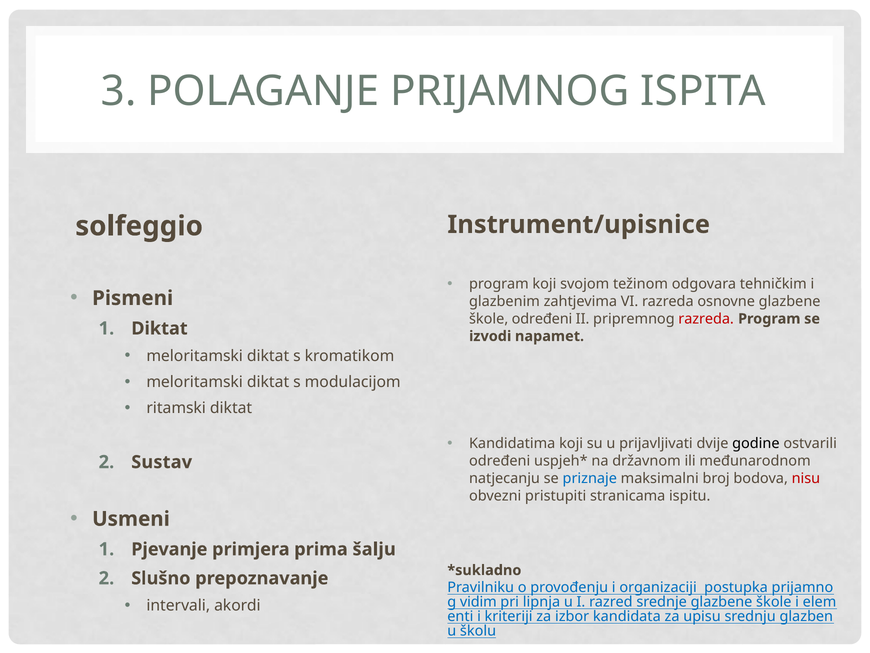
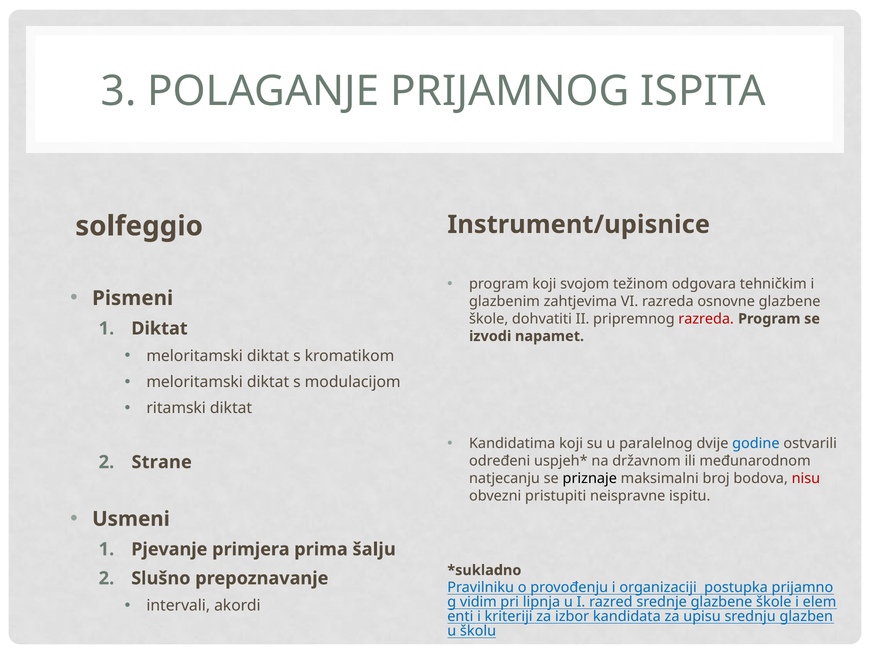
škole određeni: određeni -> dohvatiti (542, 319)
prijavljivati: prijavljivati -> paralelnog (656, 443)
godine colour: black -> blue (756, 443)
Sustav: Sustav -> Strane (162, 462)
priznaje colour: blue -> black (590, 478)
stranicama: stranicama -> neispravne (628, 495)
